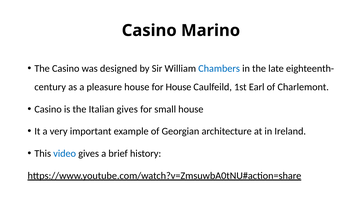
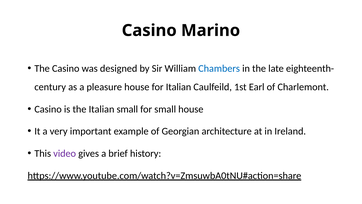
for House: House -> Italian (179, 87)
Italian gives: gives -> small (127, 109)
video colour: blue -> purple (65, 153)
